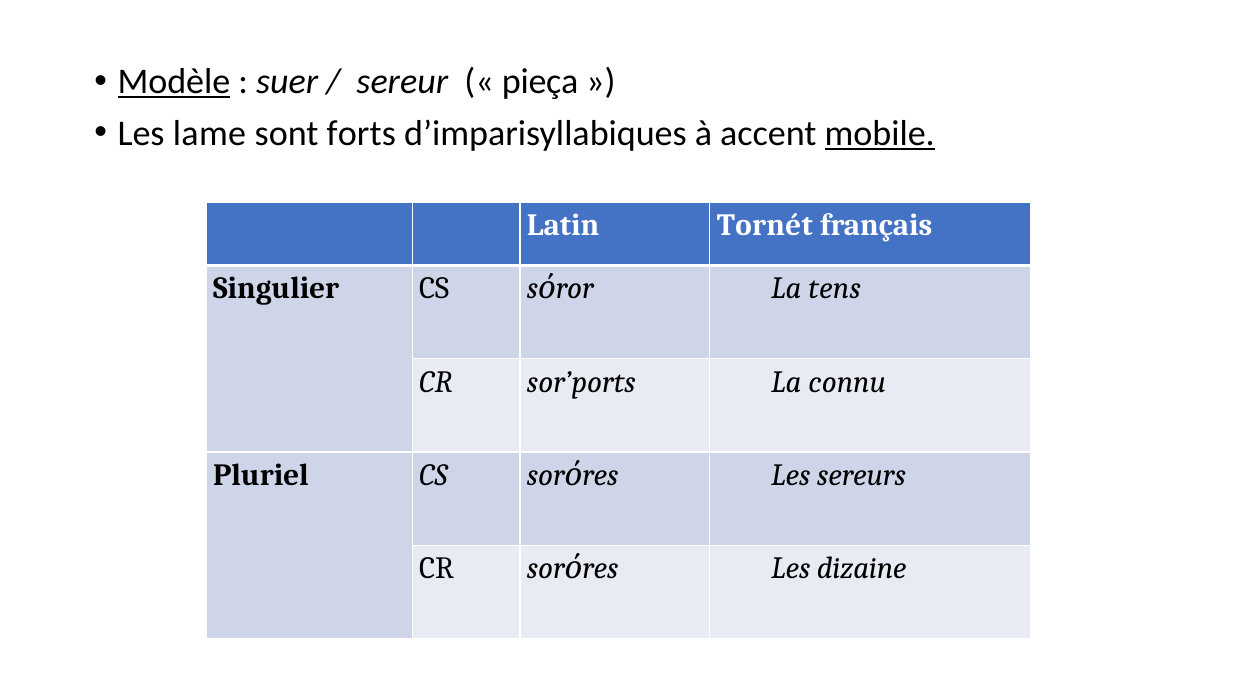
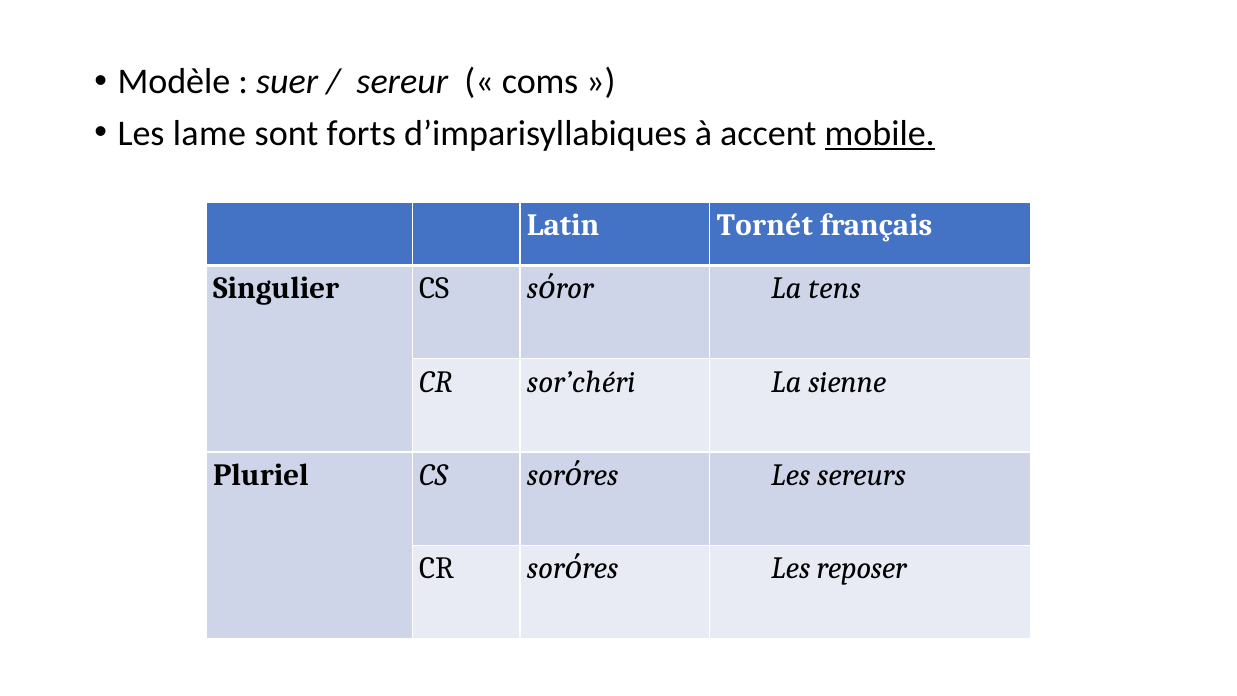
Modèle underline: present -> none (174, 82)
pieça: pieça -> coms (540, 82)
sor’ports: sor’ports -> sor’chéri (581, 382)
connu: connu -> sienne (847, 382)
dizaine: dizaine -> reposer (862, 568)
